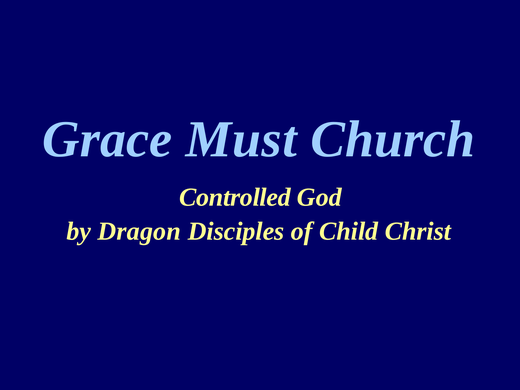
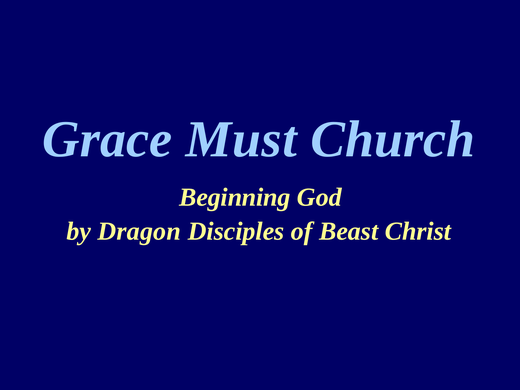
Controlled: Controlled -> Beginning (235, 197)
Child: Child -> Beast (349, 231)
